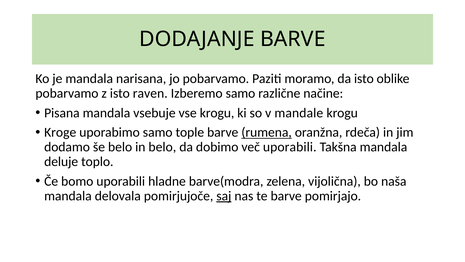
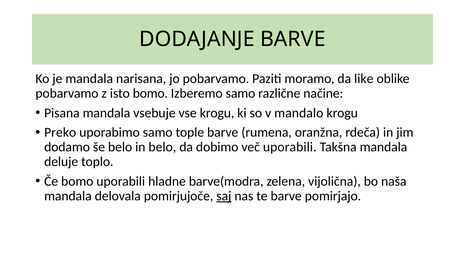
da isto: isto -> like (364, 79)
isto raven: raven -> bomo (150, 93)
mandale: mandale -> mandalo (299, 113)
Kroge: Kroge -> Preko (60, 132)
rumena underline: present -> none (267, 132)
